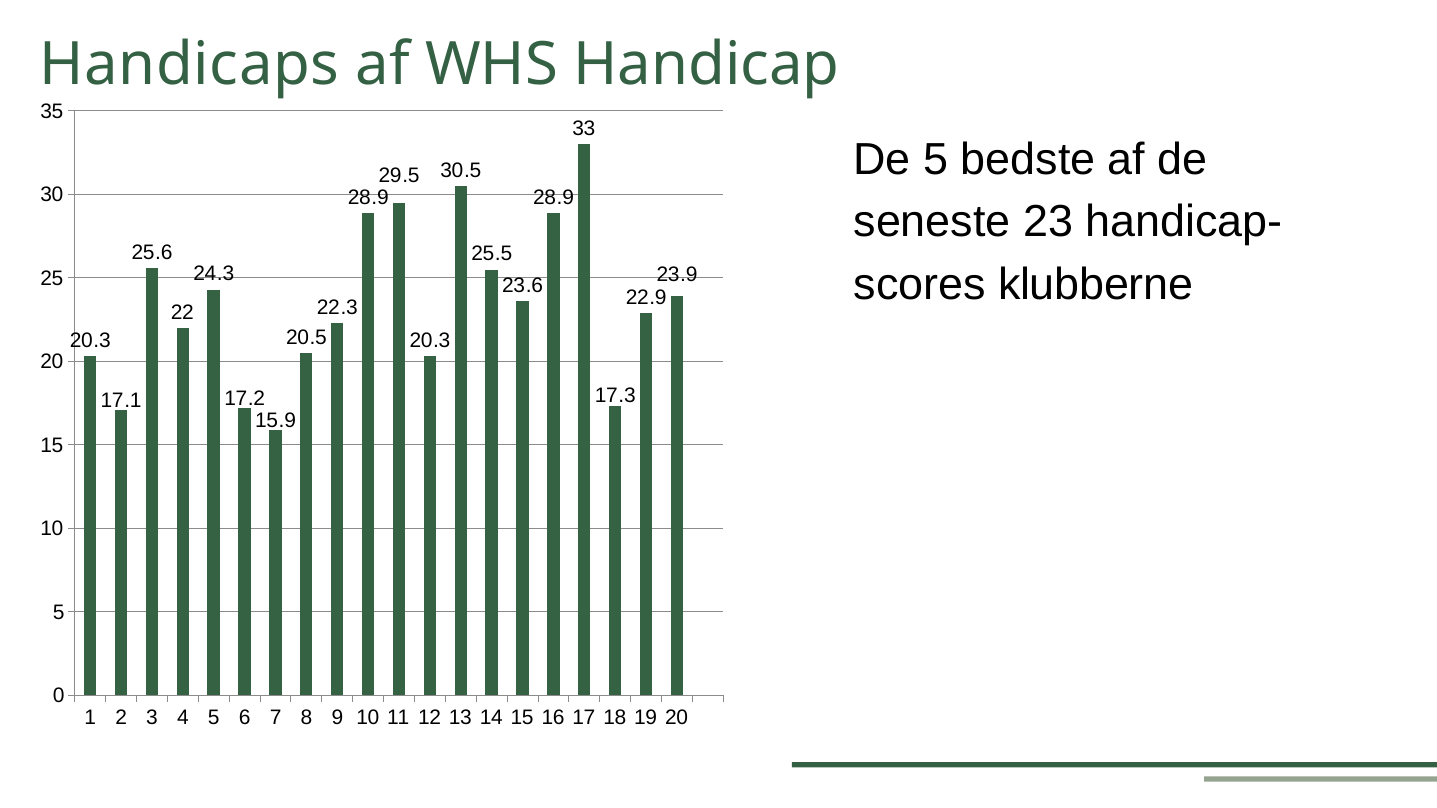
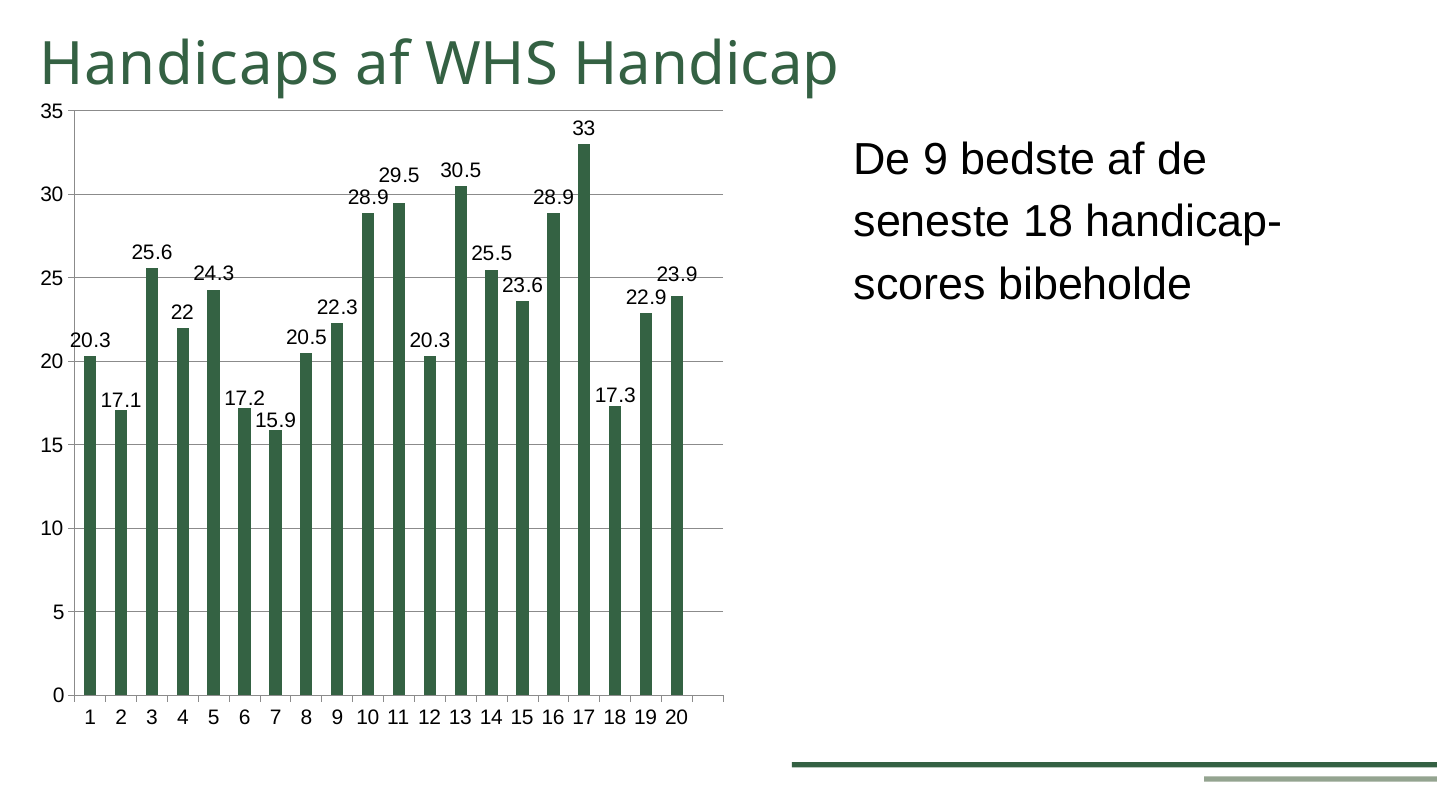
De 5: 5 -> 9 (936, 159)
seneste 23: 23 -> 18 (1048, 222)
klubberne: klubberne -> bibeholde (1095, 285)
